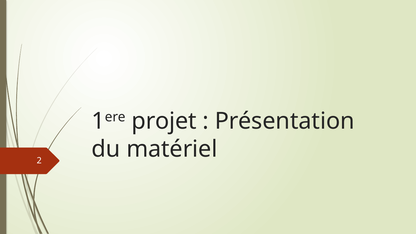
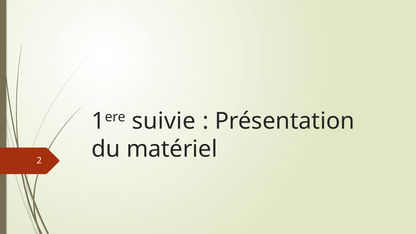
projet: projet -> suivie (164, 121)
